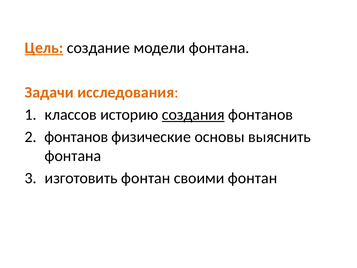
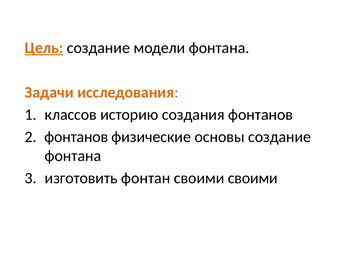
создания underline: present -> none (193, 115)
основы выяснить: выяснить -> создание (280, 137)
своими фонтан: фонтан -> своими (253, 178)
